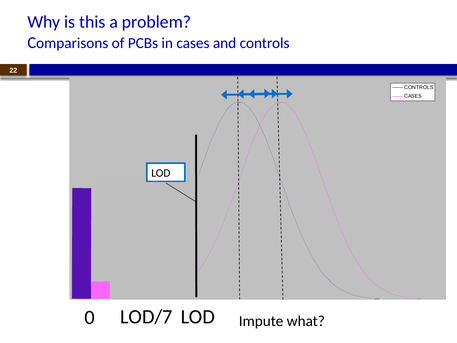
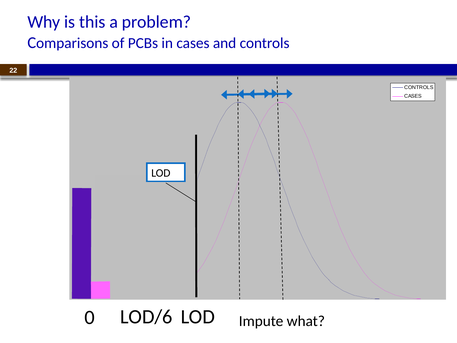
LOD/7: LOD/7 -> LOD/6 (146, 317)
